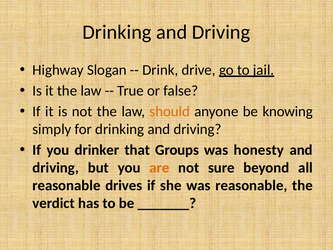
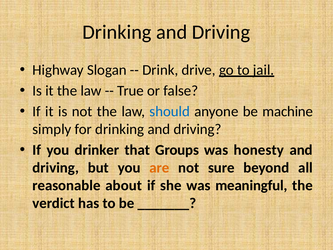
should colour: orange -> blue (170, 111)
knowing: knowing -> machine (288, 111)
drives: drives -> about (124, 185)
was reasonable: reasonable -> meaningful (251, 185)
